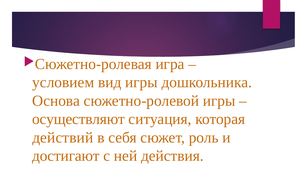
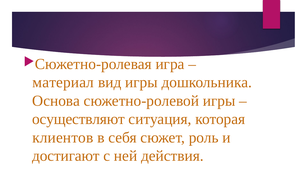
условием: условием -> материал (63, 83)
действий: действий -> клиентов (63, 138)
